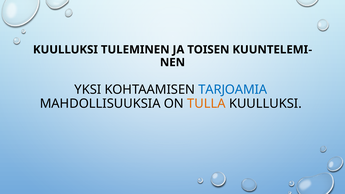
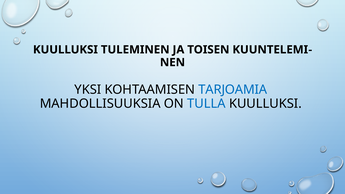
TULLA colour: orange -> blue (206, 104)
